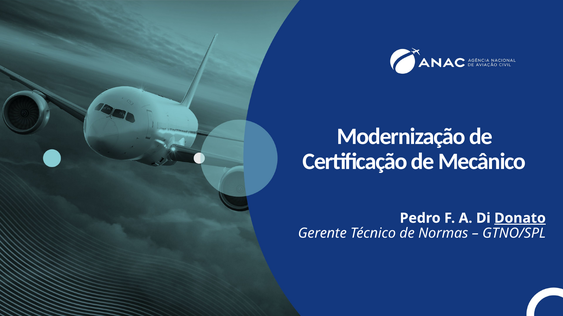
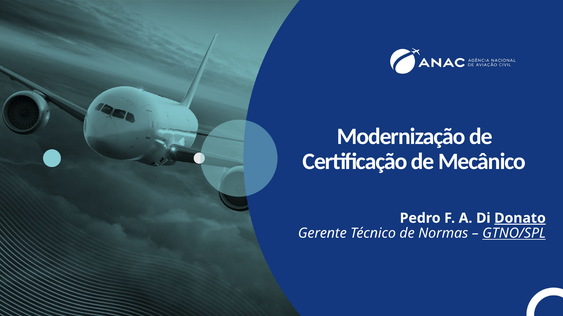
GTNO/SPL underline: none -> present (514, 234)
